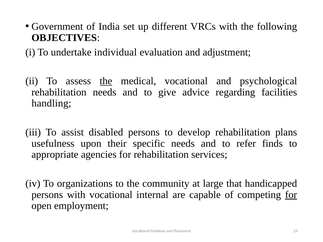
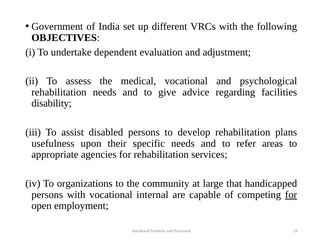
individual: individual -> dependent (116, 52)
the underline: present -> none (106, 81)
handling: handling -> disability (52, 103)
finds: finds -> areas (273, 144)
